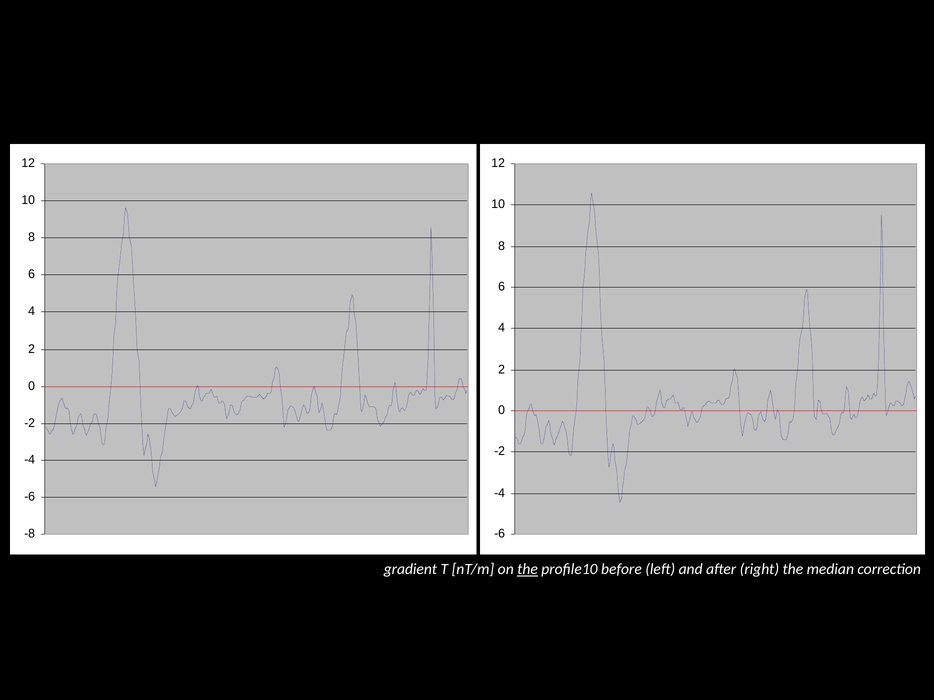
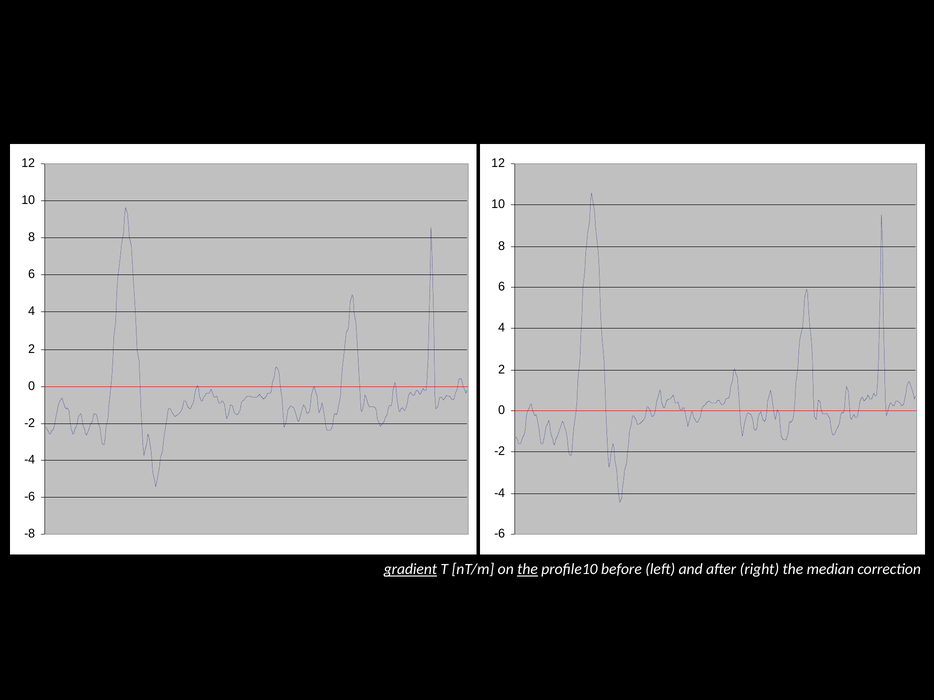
gradient underline: none -> present (410, 570)
